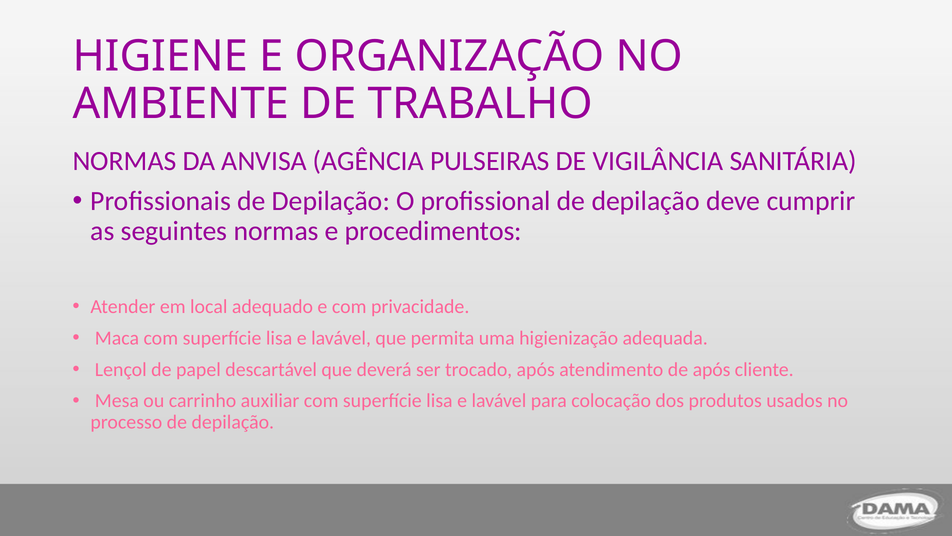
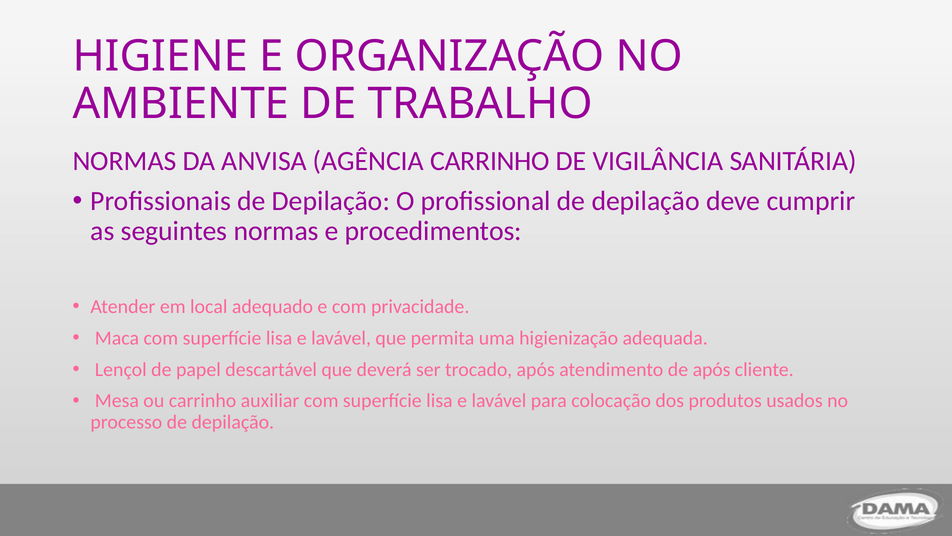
AGÊNCIA PULSEIRAS: PULSEIRAS -> CARRINHO (490, 161)
